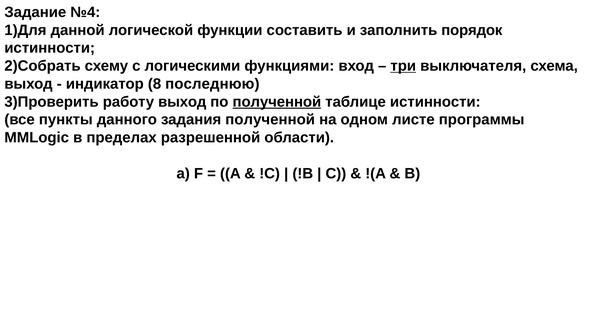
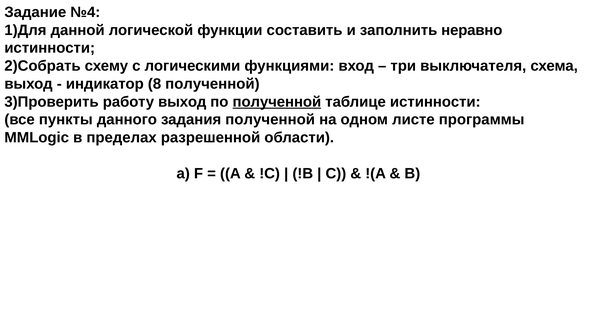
порядок: порядок -> неравно (472, 30)
три underline: present -> none (403, 66)
8 последнюю: последнюю -> полученной (212, 84)
